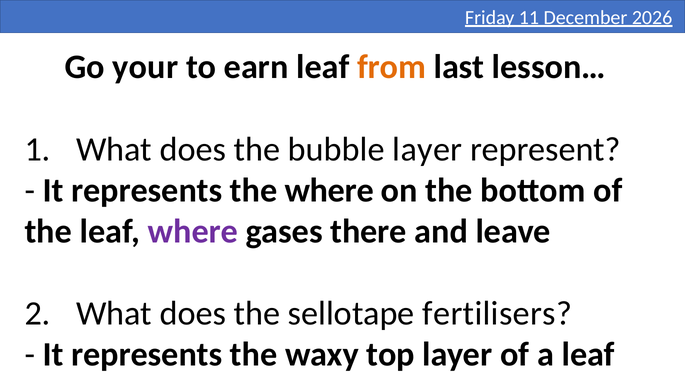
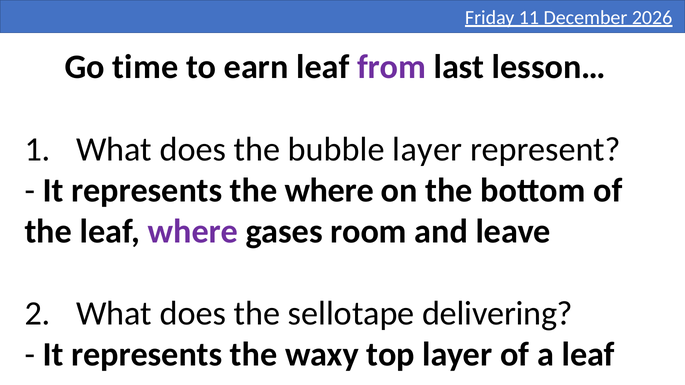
your: your -> time (145, 67)
from colour: orange -> purple (392, 67)
there: there -> room (369, 232)
fertilisers: fertilisers -> delivering (498, 314)
